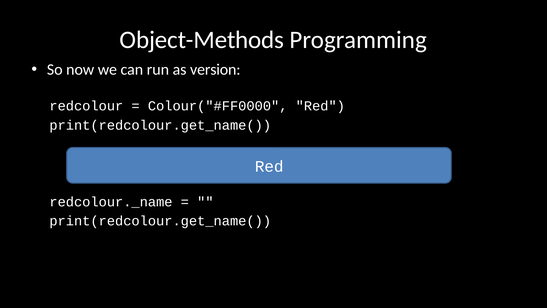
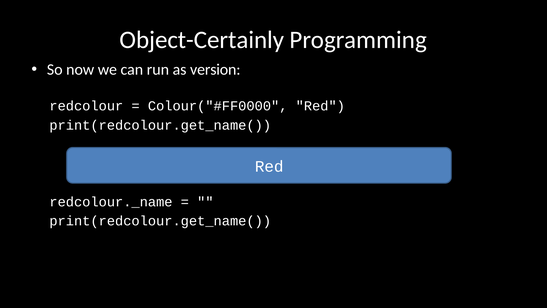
Object-Methods: Object-Methods -> Object-Certainly (202, 40)
